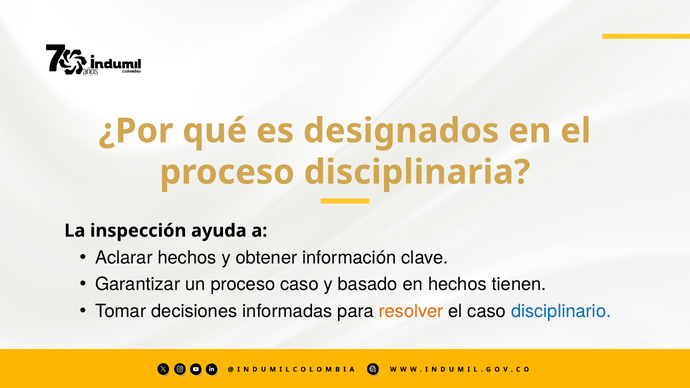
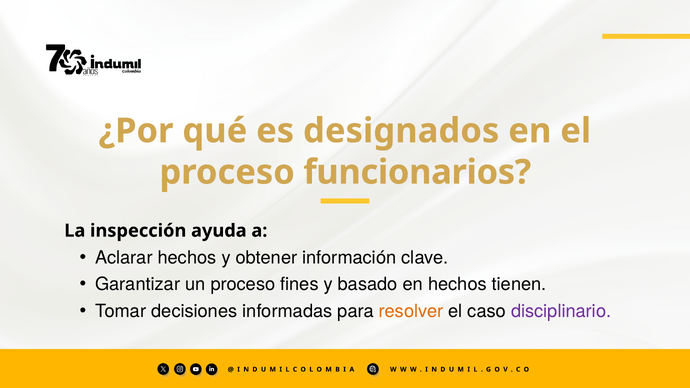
disciplinaria: disciplinaria -> funcionarios (417, 172)
proceso caso: caso -> fines (300, 284)
disciplinario colour: blue -> purple (561, 311)
